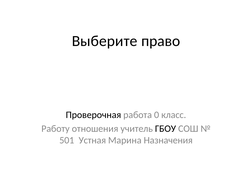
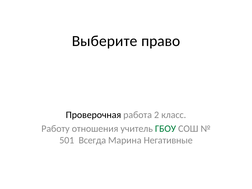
0: 0 -> 2 (157, 115)
ГБОУ colour: black -> green (165, 129)
Устная: Устная -> Всегда (92, 140)
Назначения: Назначения -> Негативные (168, 140)
